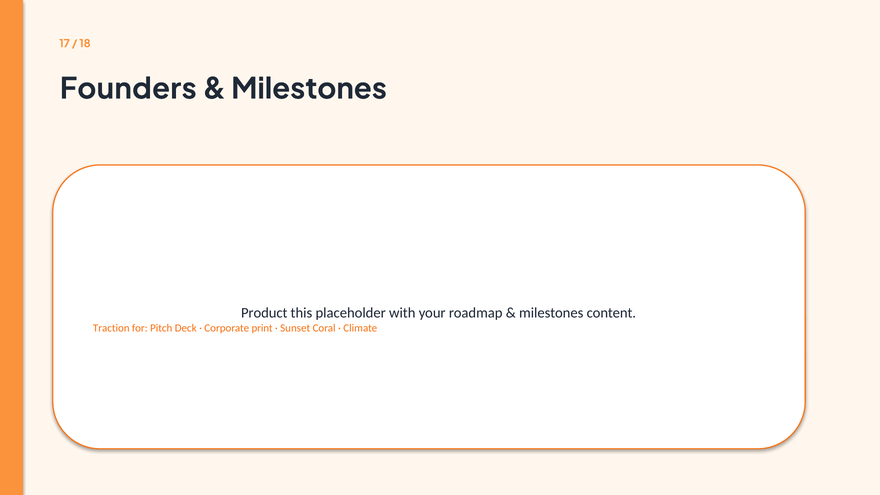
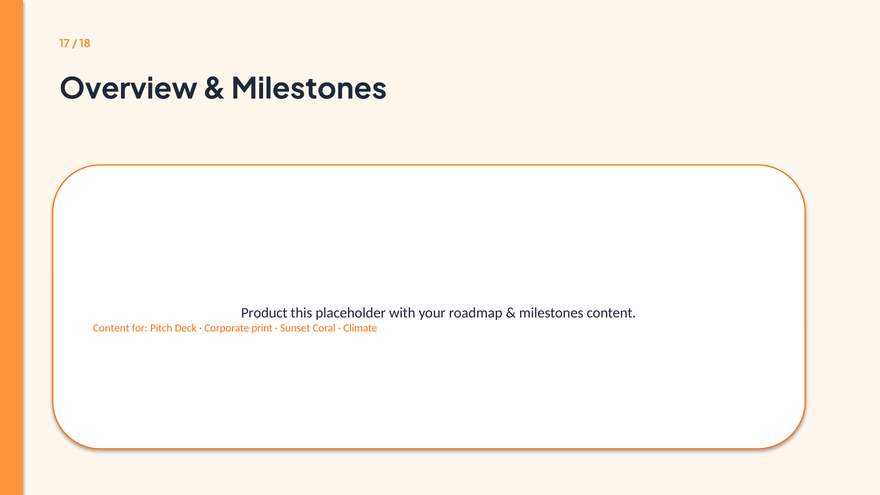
Founders: Founders -> Overview (128, 89)
Traction: Traction -> Content (111, 328)
